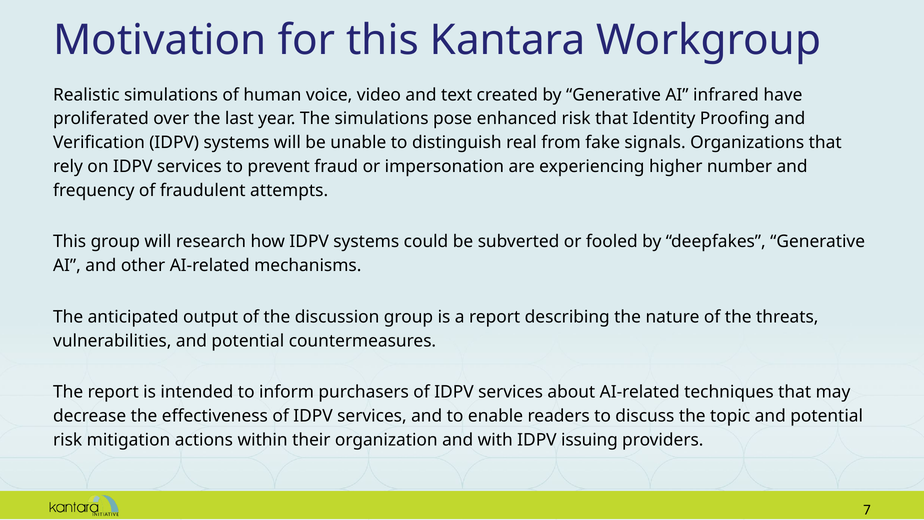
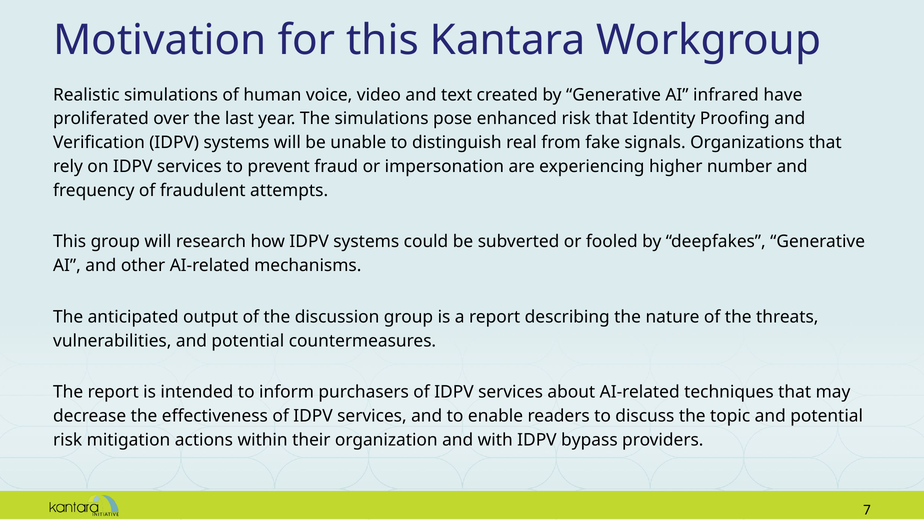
issuing: issuing -> bypass (589, 440)
